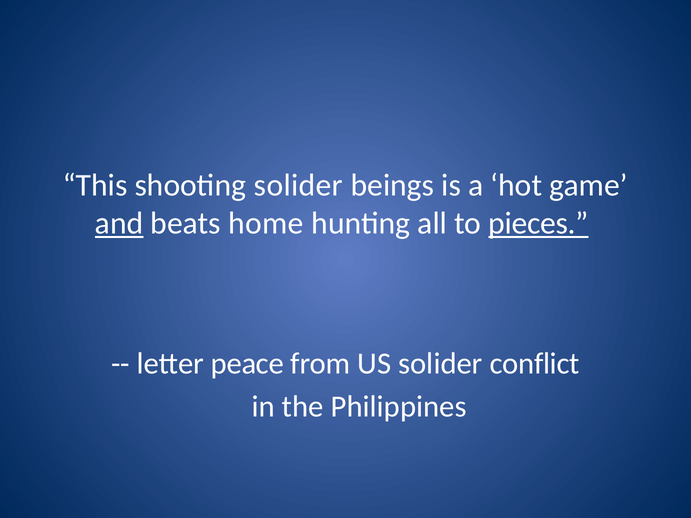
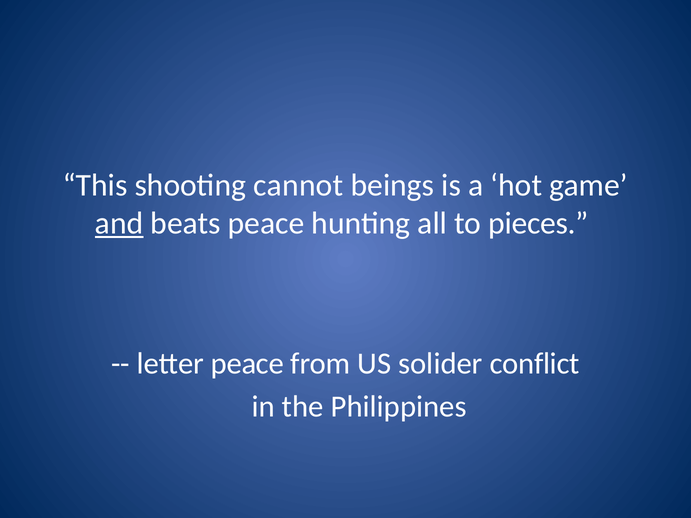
shooting solider: solider -> cannot (298, 186)
beats home: home -> peace (266, 224)
pieces underline: present -> none (538, 224)
